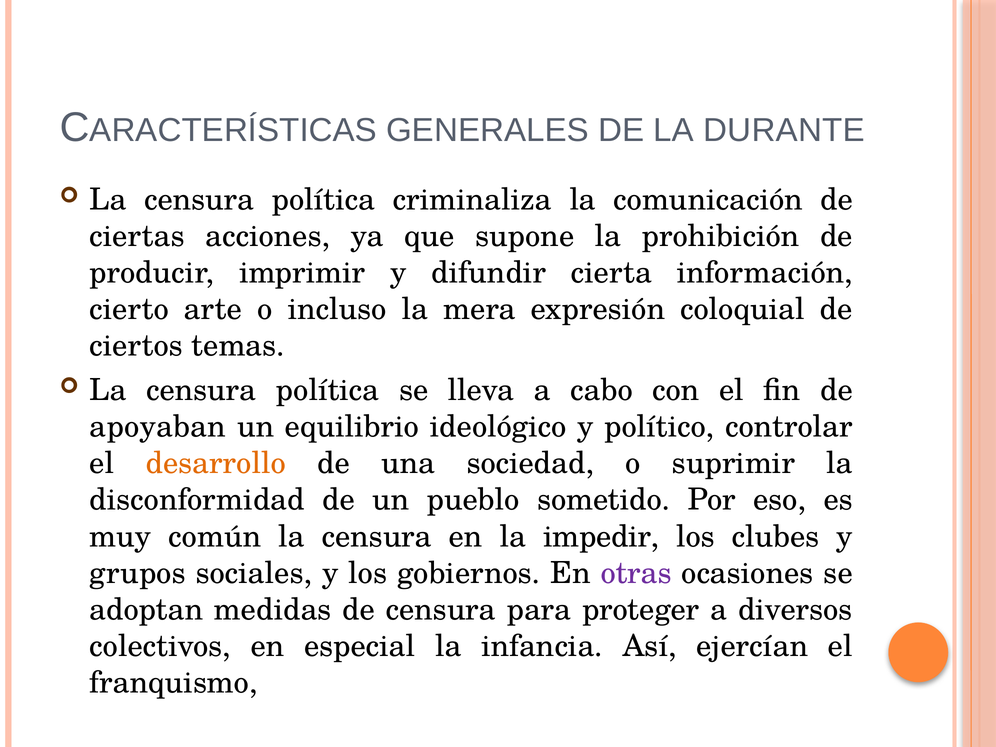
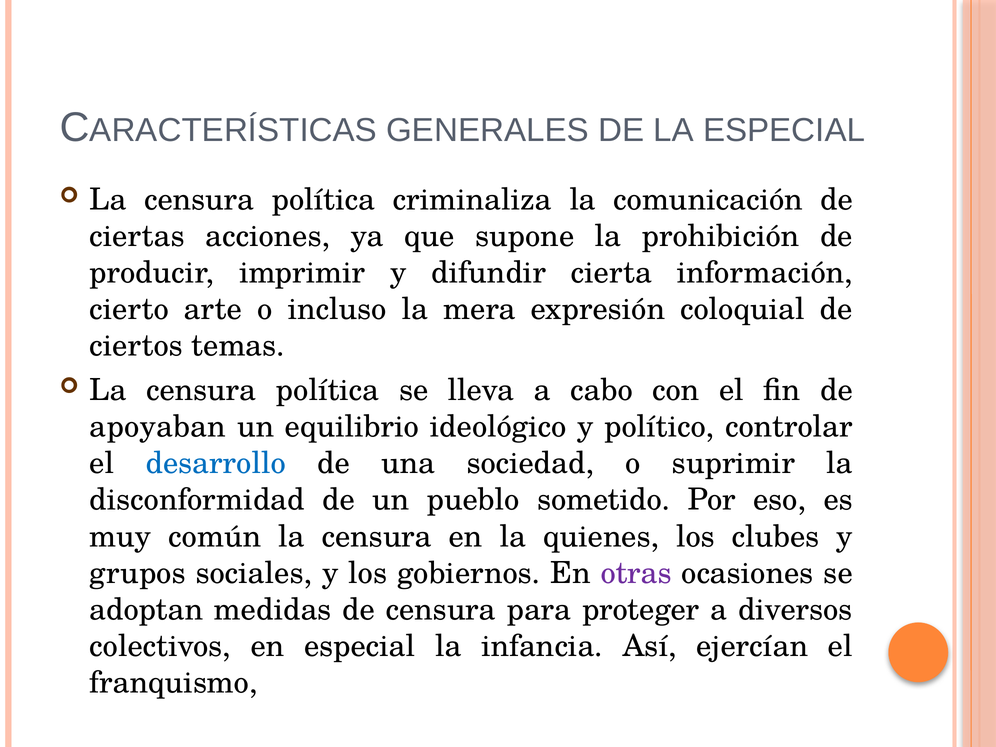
LA DURANTE: DURANTE -> ESPECIAL (784, 130)
desarrollo colour: orange -> blue (216, 463)
impedir: impedir -> quienes (601, 536)
